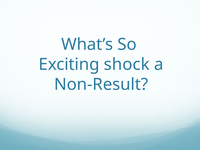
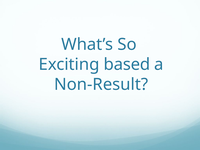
shock: shock -> based (127, 64)
